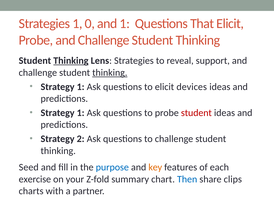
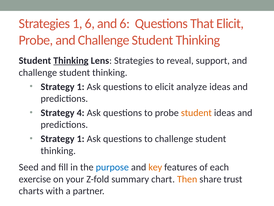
1 0: 0 -> 6 (90, 24)
and 1: 1 -> 6 (125, 24)
thinking underline: present -> none (110, 72)
devices: devices -> analyze (192, 87)
1: 1 -> 4 (81, 113)
student colour: red -> orange (196, 113)
2: 2 -> 1 (81, 139)
Then colour: blue -> orange (187, 179)
clips: clips -> trust (233, 179)
